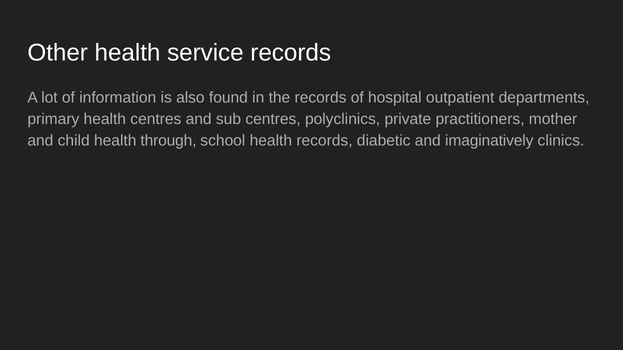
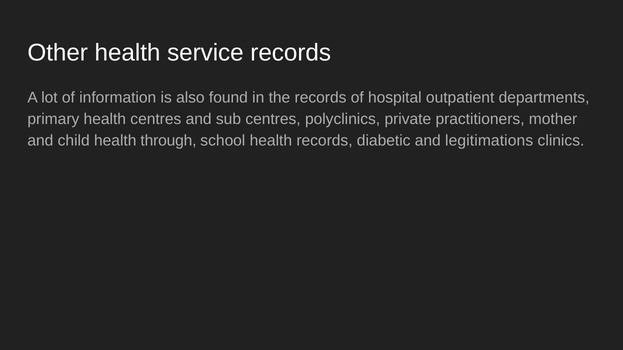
imaginatively: imaginatively -> legitimations (489, 141)
